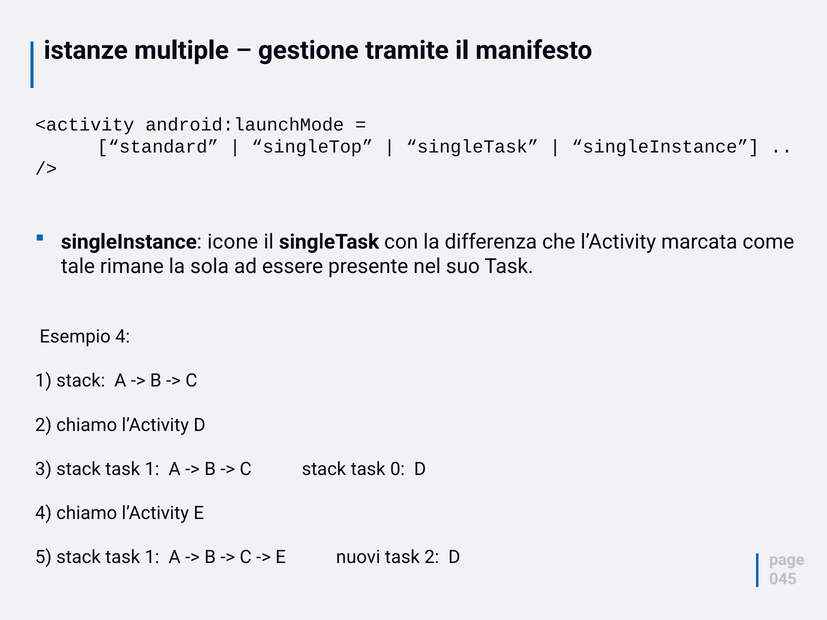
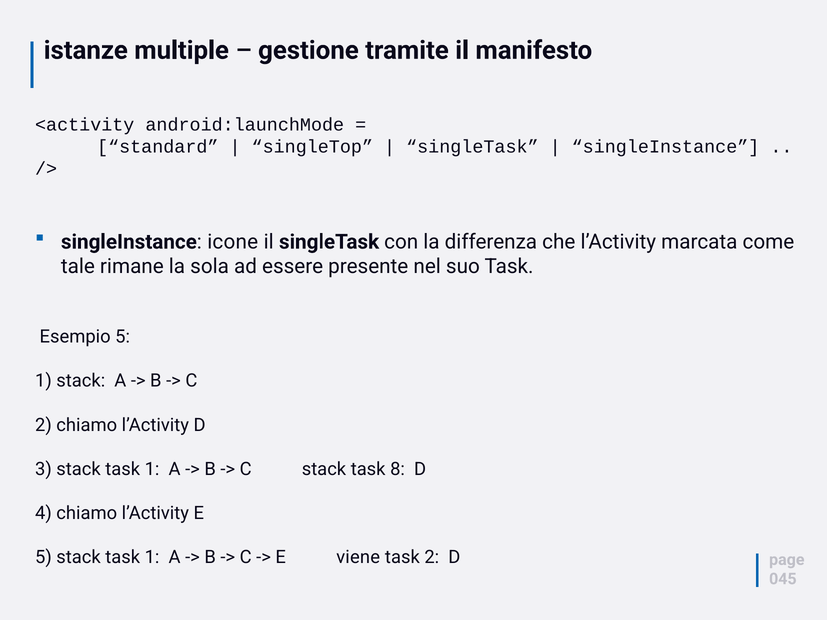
Esempio 4: 4 -> 5 (123, 337)
0: 0 -> 8 (398, 469)
nuovi: nuovi -> viene (358, 557)
